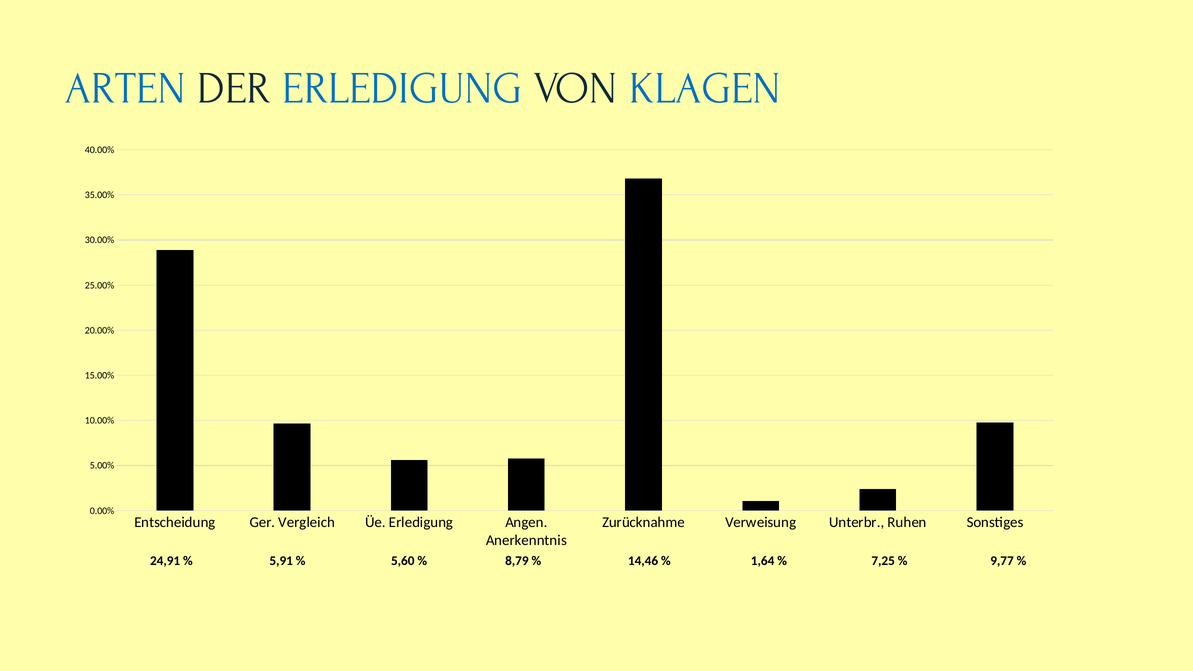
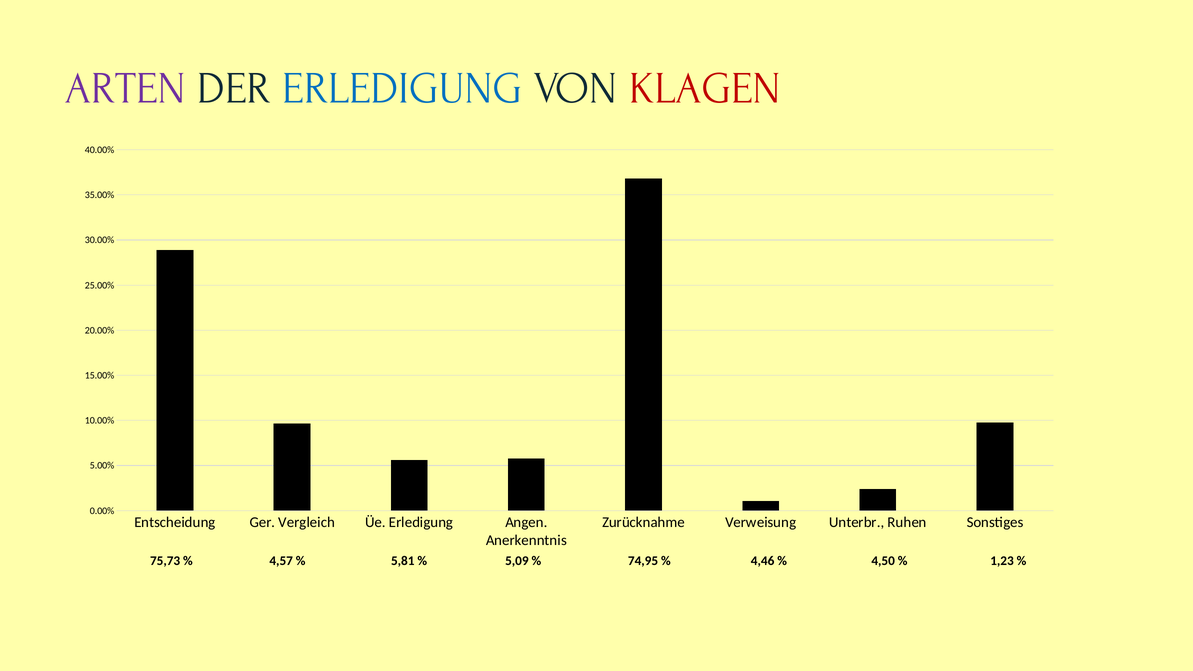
ARTEN colour: blue -> purple (125, 88)
KLAGEN colour: blue -> red (705, 88)
24,91: 24,91 -> 75,73 (165, 561)
5,91: 5,91 -> 4,57 (281, 561)
5,60: 5,60 -> 5,81 (403, 561)
8,79: 8,79 -> 5,09 (517, 561)
14,46: 14,46 -> 74,95 (643, 561)
1,64: 1,64 -> 4,46 (763, 561)
7,25: 7,25 -> 4,50 (883, 561)
9,77: 9,77 -> 1,23 (1002, 561)
